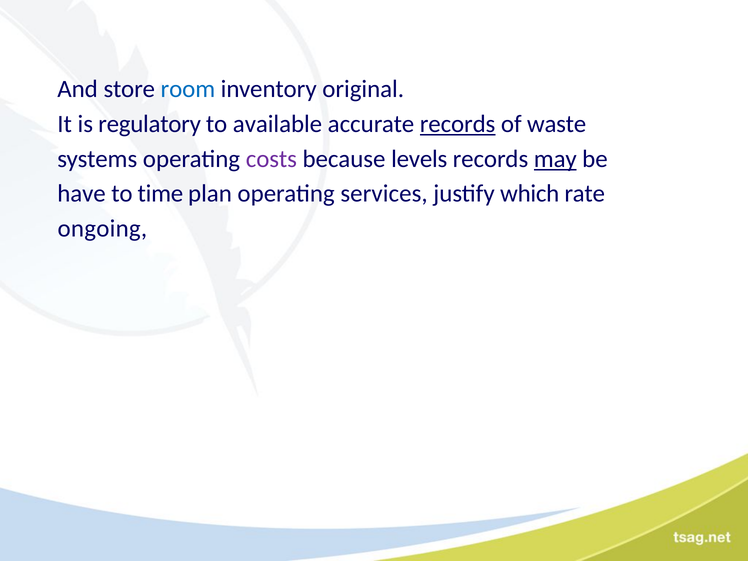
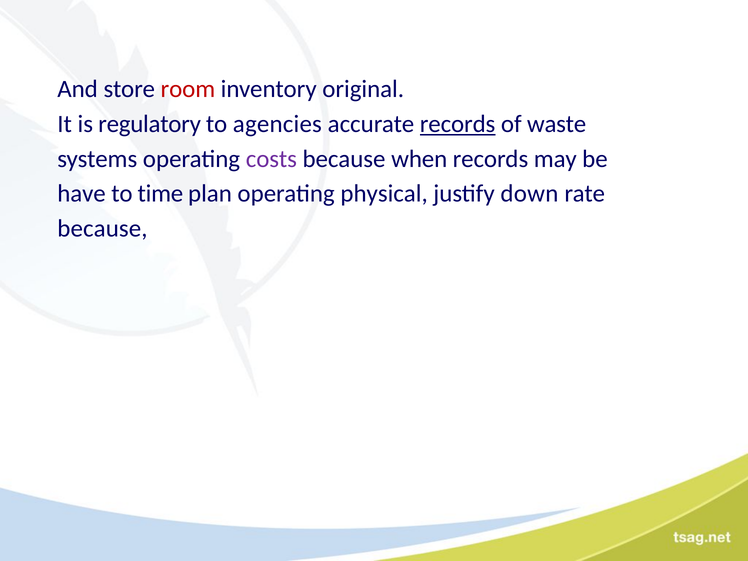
room colour: blue -> red (188, 89)
available: available -> agencies (277, 124)
levels: levels -> when (419, 159)
may underline: present -> none (555, 159)
services: services -> physical (384, 194)
which: which -> down (529, 194)
ongoing: ongoing -> because (102, 229)
